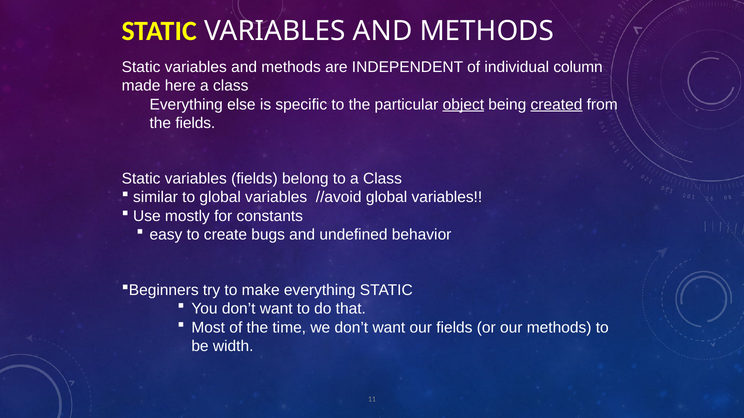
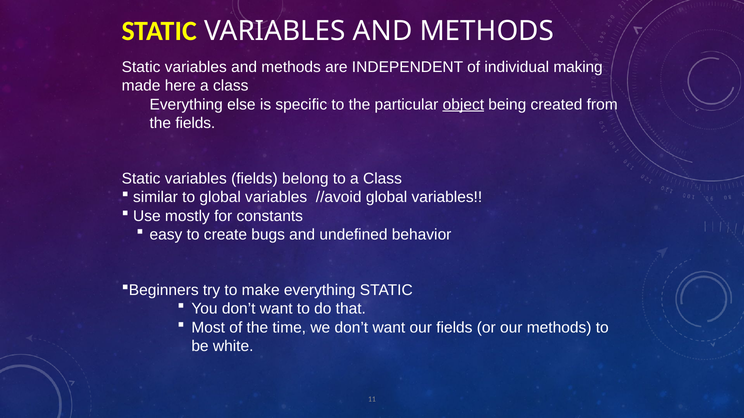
column: column -> making (578, 67)
created underline: present -> none (557, 105)
width: width -> white (233, 346)
